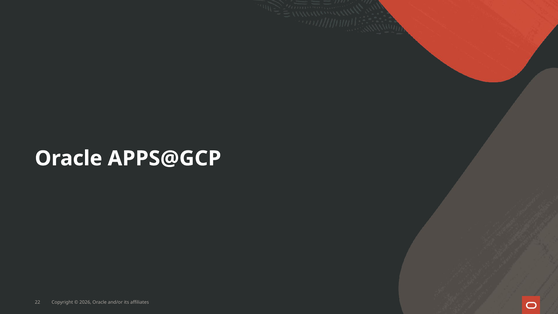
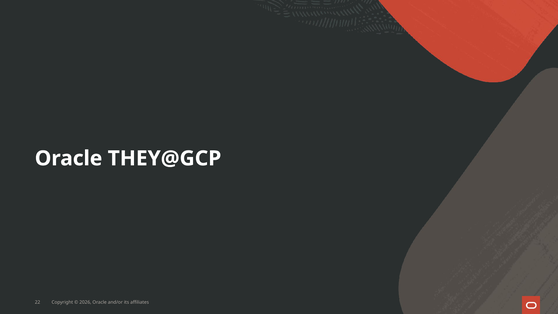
APPS@GCP: APPS@GCP -> THEY@GCP (164, 158)
